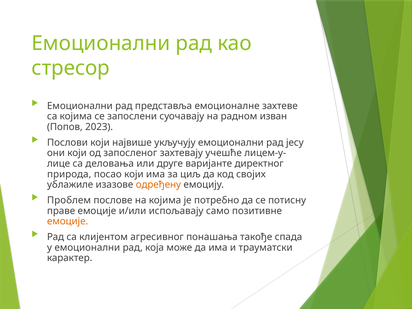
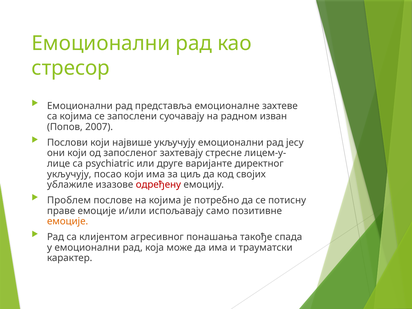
2023: 2023 -> 2007 (99, 127)
учешће: учешће -> стресне (224, 153)
деловања: деловања -> psychiatric (110, 164)
природа: природа -> укључују (69, 174)
одређену colour: orange -> red (158, 185)
